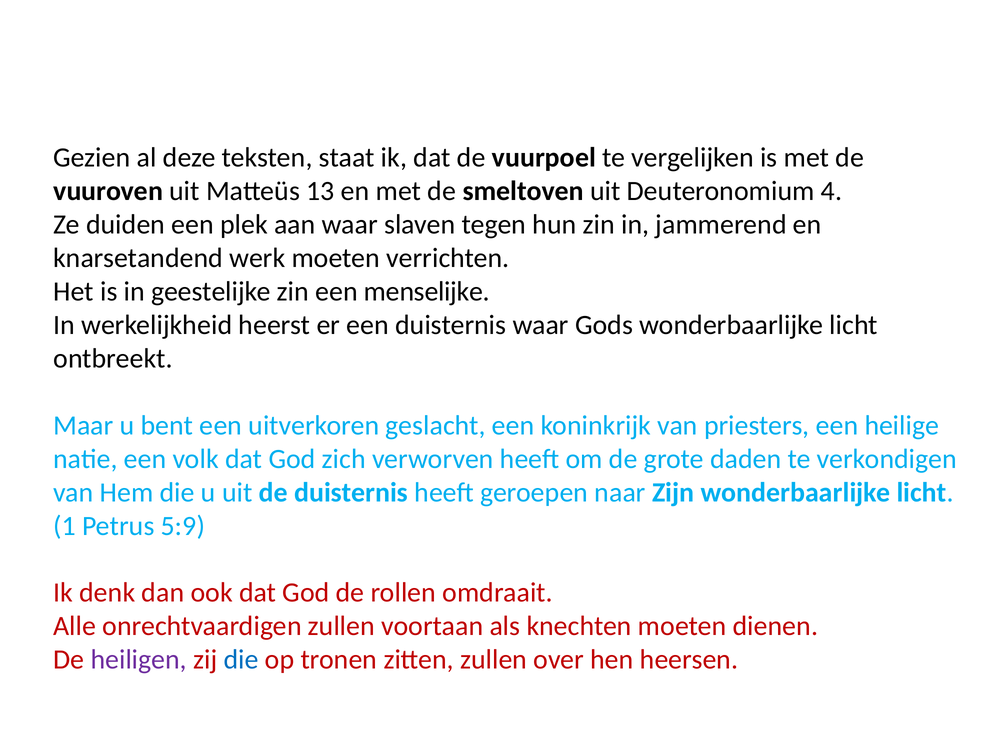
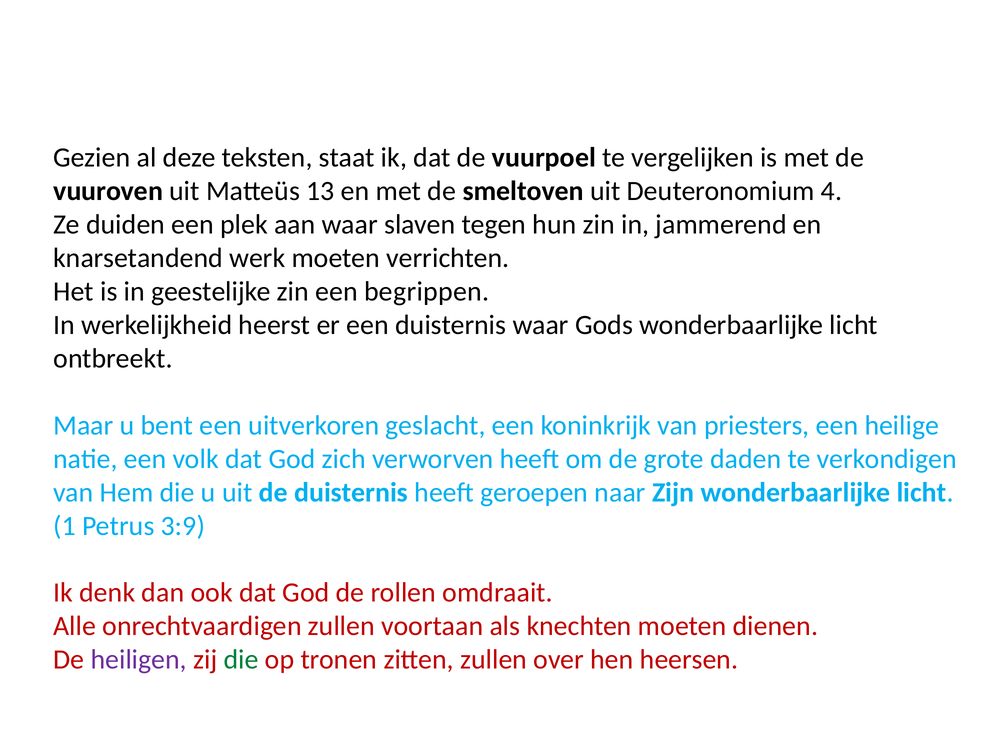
menselijke: menselijke -> begrippen (427, 291)
5:9: 5:9 -> 3:9 (183, 526)
die colour: blue -> green (241, 660)
